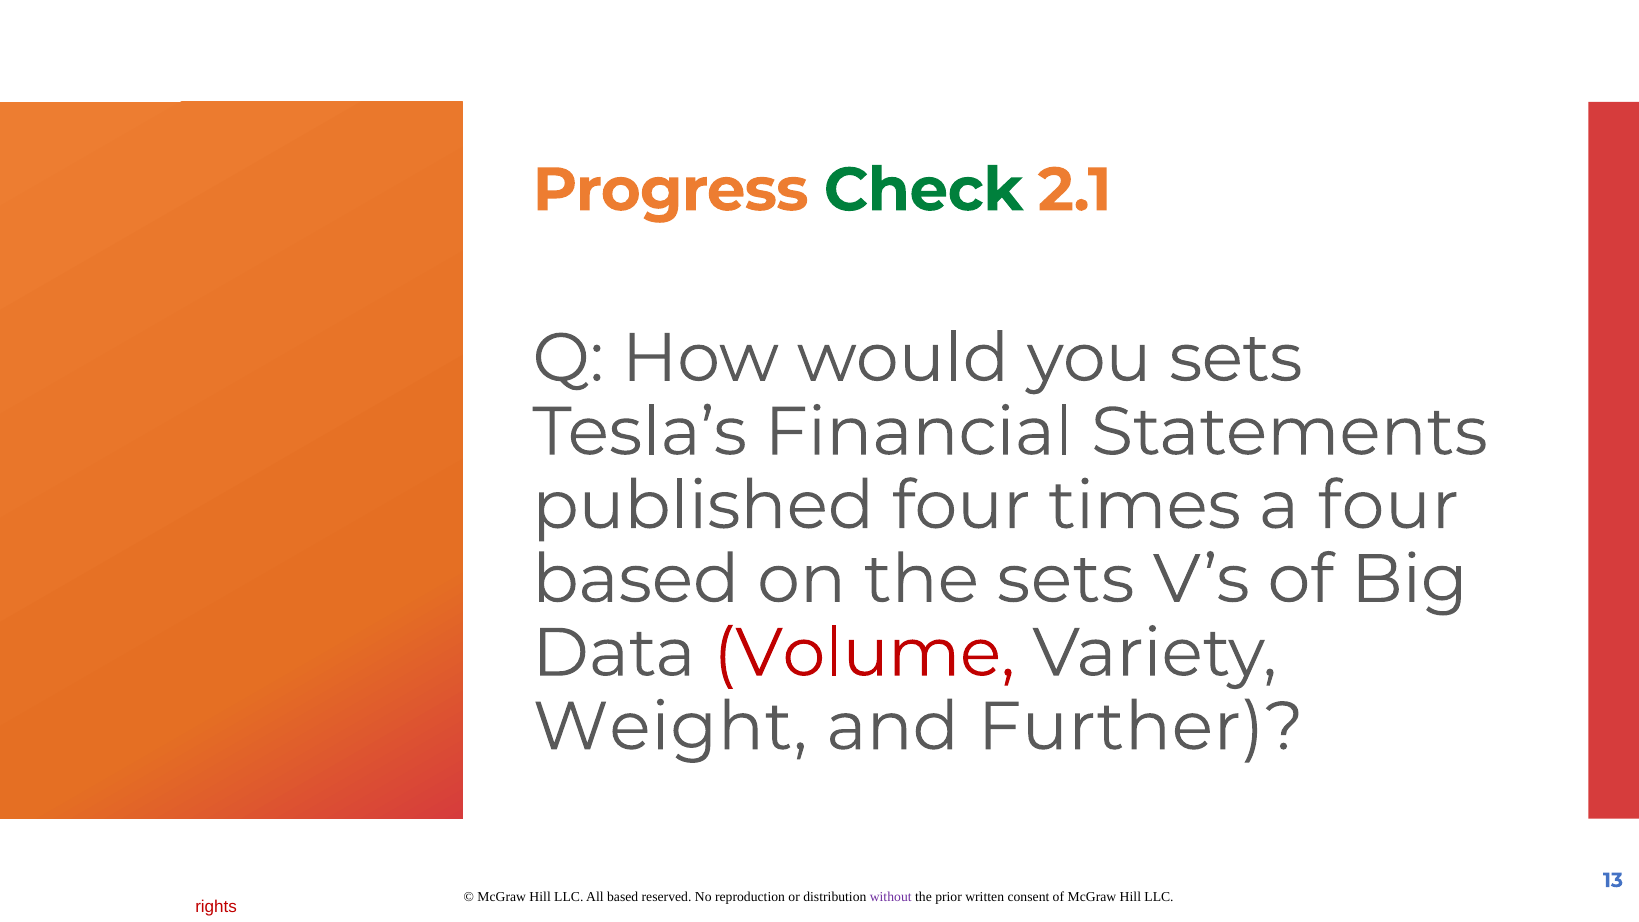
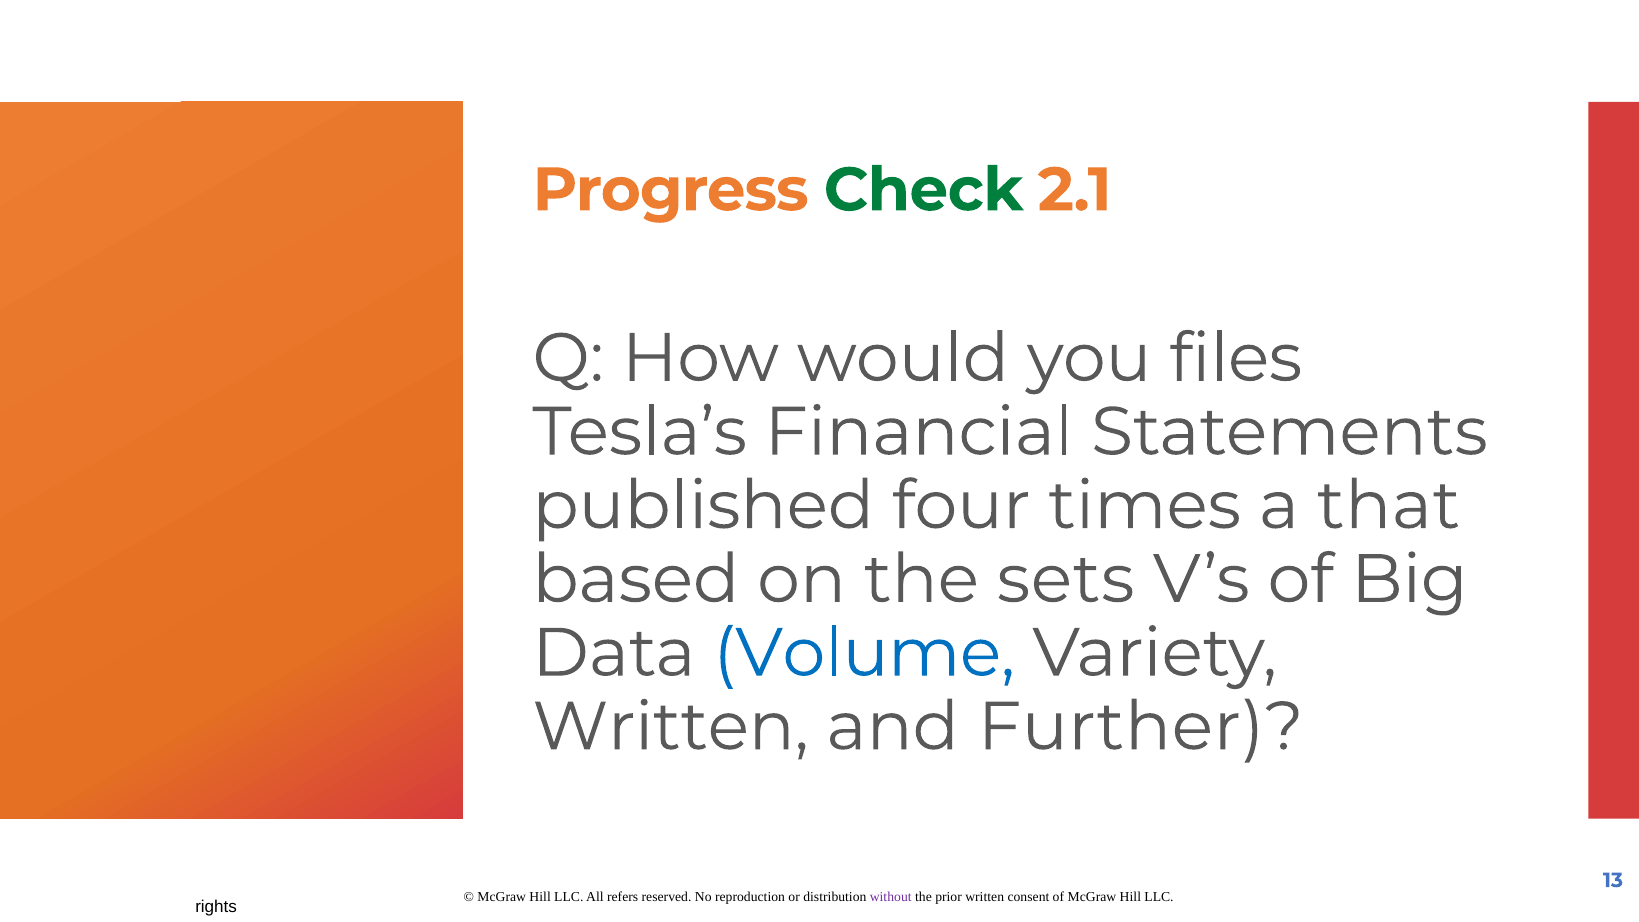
you sets: sets -> files (1236, 358)
a four: four -> that (1389, 506)
Volume colour: red -> blue (864, 653)
Weight: Weight -> Written (671, 727)
based: based -> refers (623, 897)
rights colour: red -> black (216, 907)
